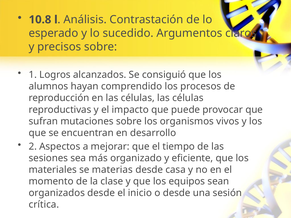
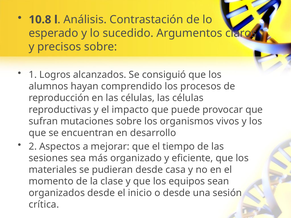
materias: materias -> pudieran (112, 170)
